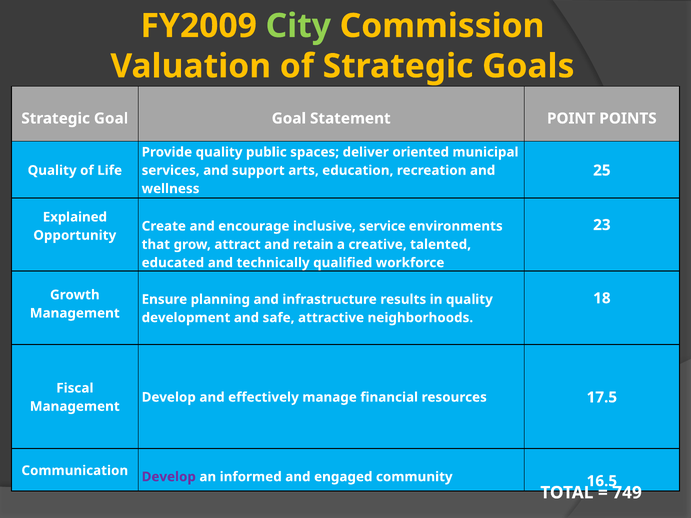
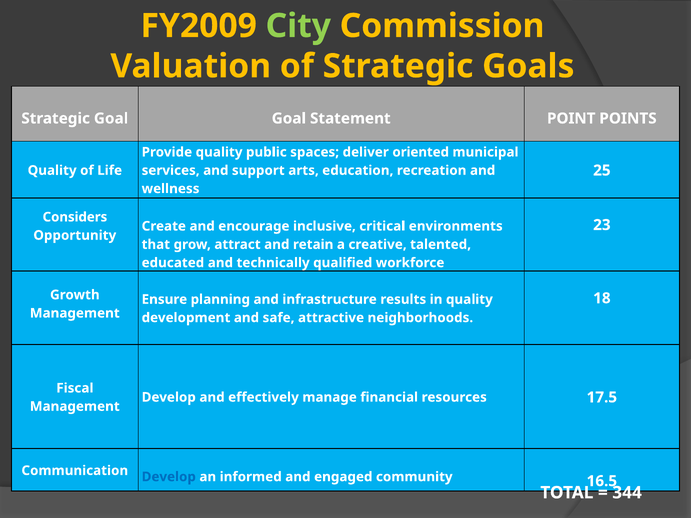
Explained: Explained -> Considers (75, 217)
service: service -> critical (382, 226)
Develop colour: purple -> blue (169, 477)
749: 749 -> 344 (627, 493)
